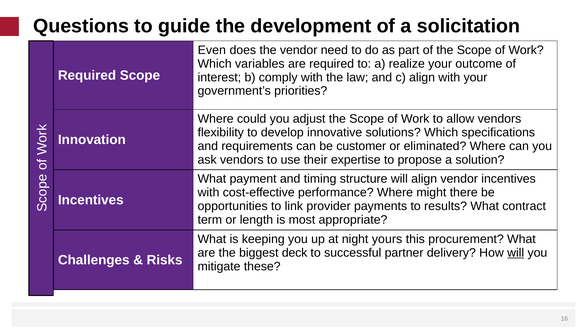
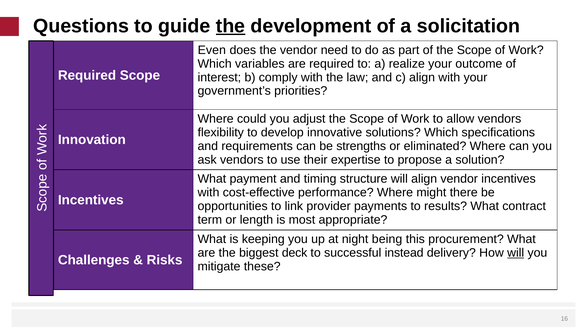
the underline: none -> present (231, 26)
customer: customer -> strengths (361, 146)
yours: yours -> being (387, 239)
partner: partner -> instead (404, 253)
